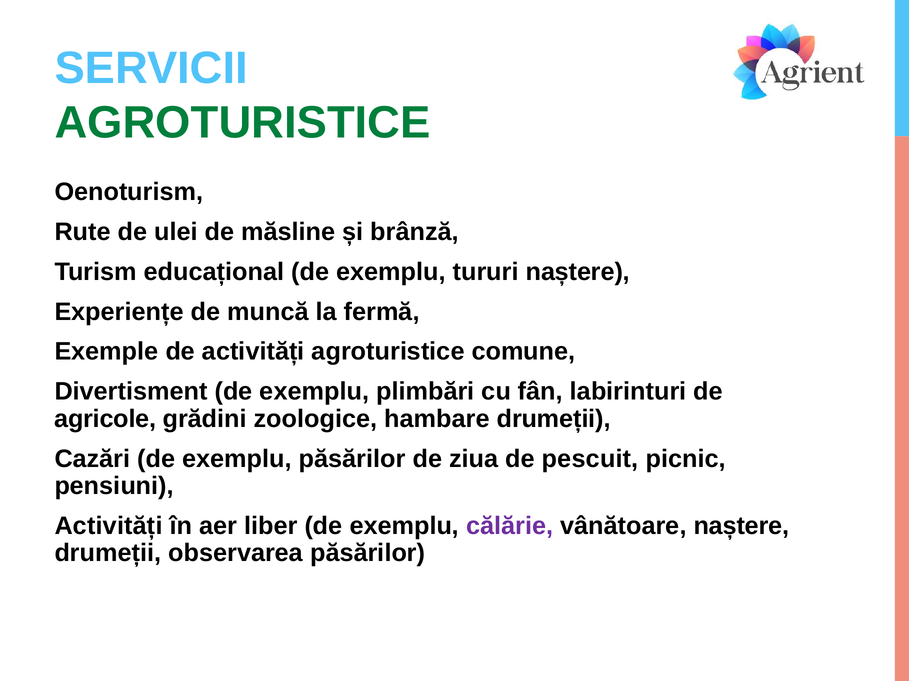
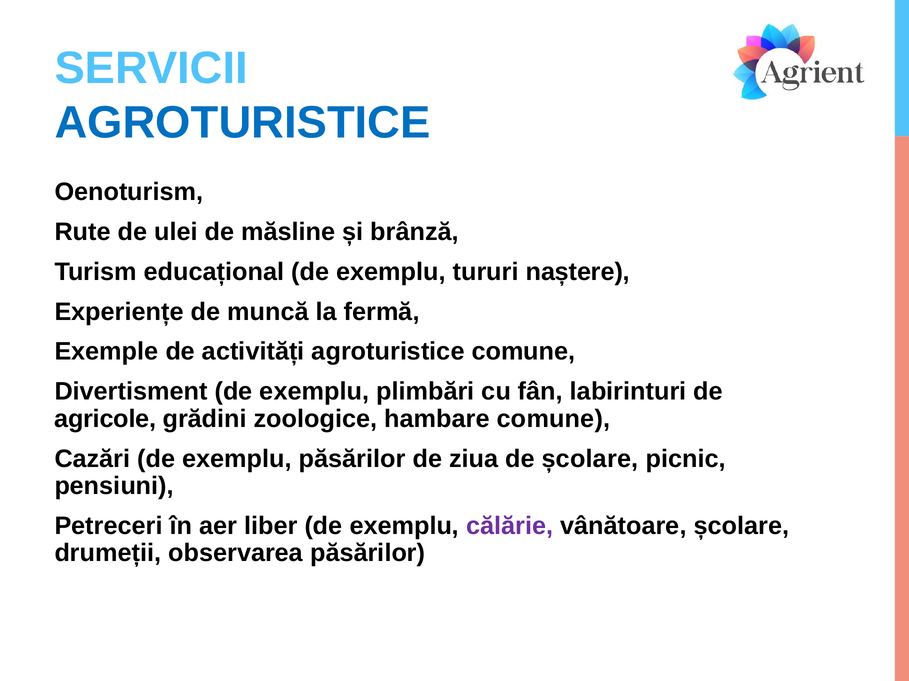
AGROTURISTICE colour: green -> blue (242, 123)
hambare drumeții: drumeții -> comune (553, 419)
de pescuit: pescuit -> școlare (590, 459)
Activități: Activități -> Petreceri (109, 526)
vânătoare naștere: naștere -> școlare (741, 526)
